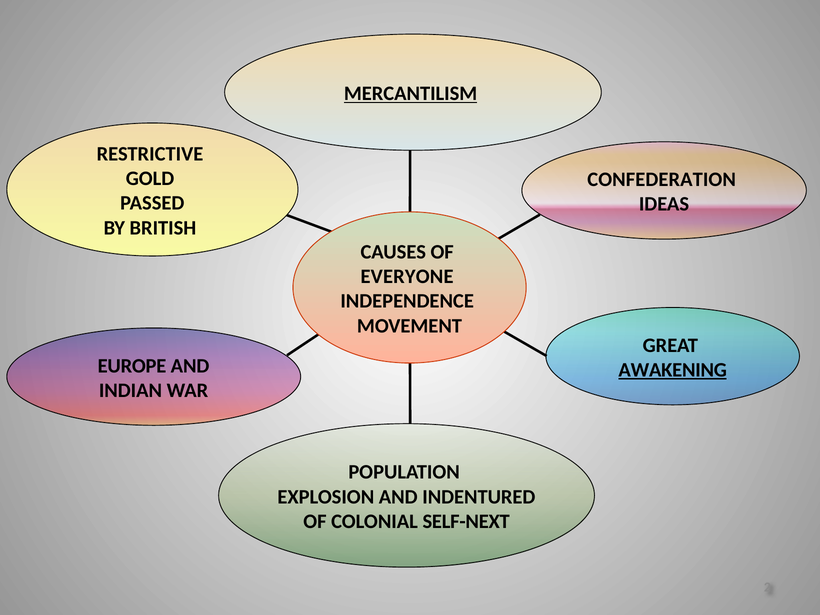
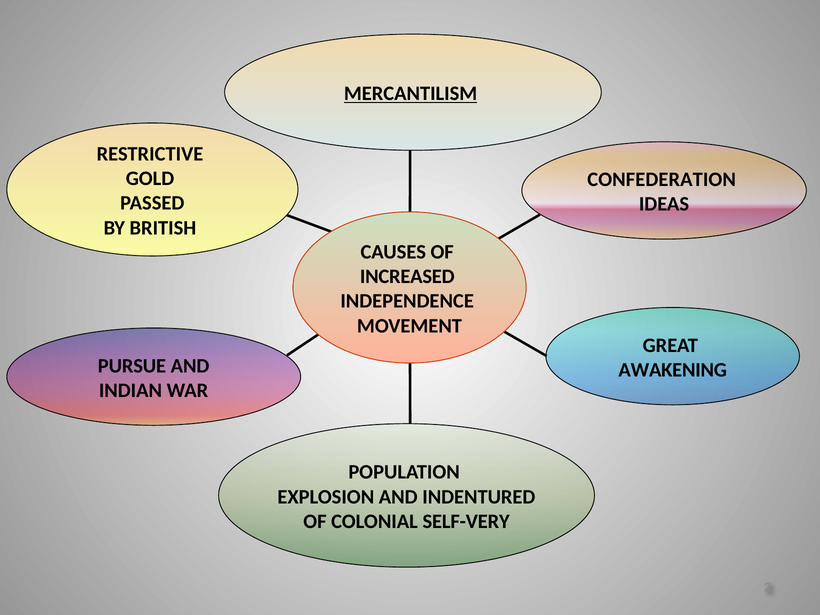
EVERYONE: EVERYONE -> INCREASED (407, 277)
EUROPE: EUROPE -> PURSUE (132, 366)
AWAKENING underline: present -> none (673, 370)
SELF-NEXT: SELF-NEXT -> SELF-VERY (466, 521)
